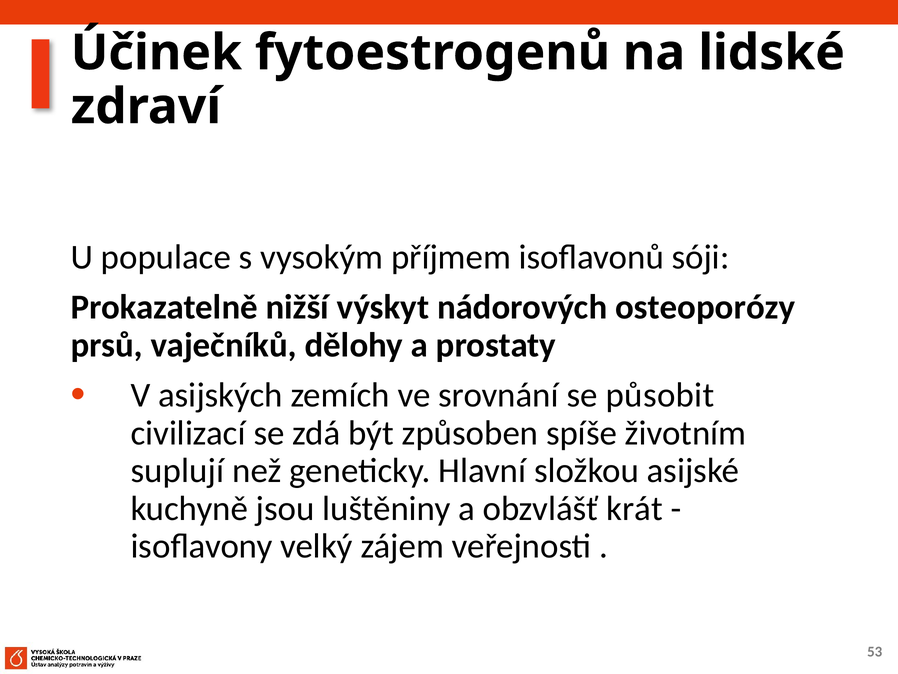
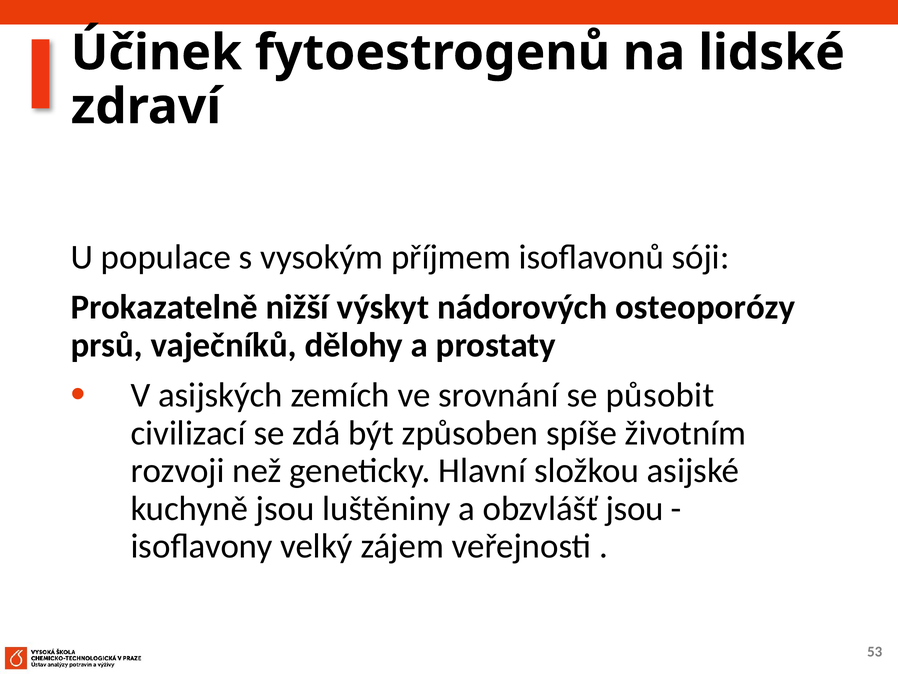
suplují: suplují -> rozvoji (178, 470)
obzvlášť krát: krát -> jsou (635, 508)
